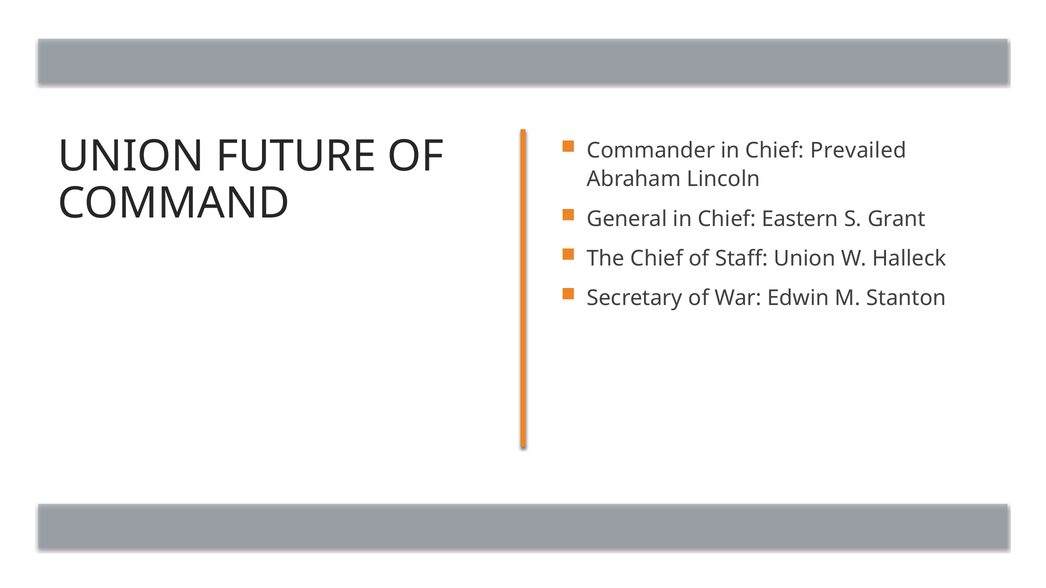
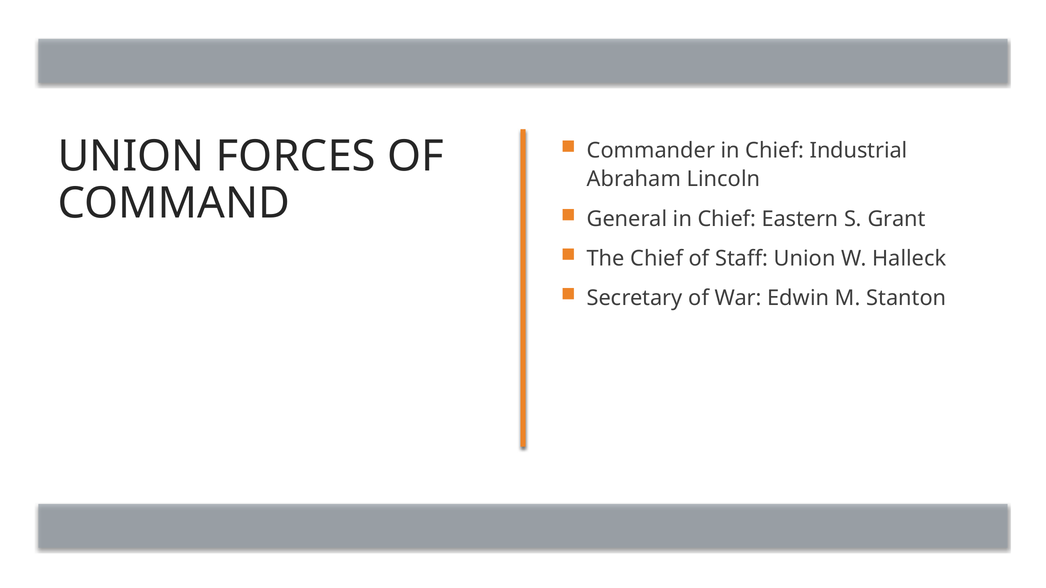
Prevailed: Prevailed -> Industrial (859, 150)
FUTURE: FUTURE -> FORCES (296, 156)
